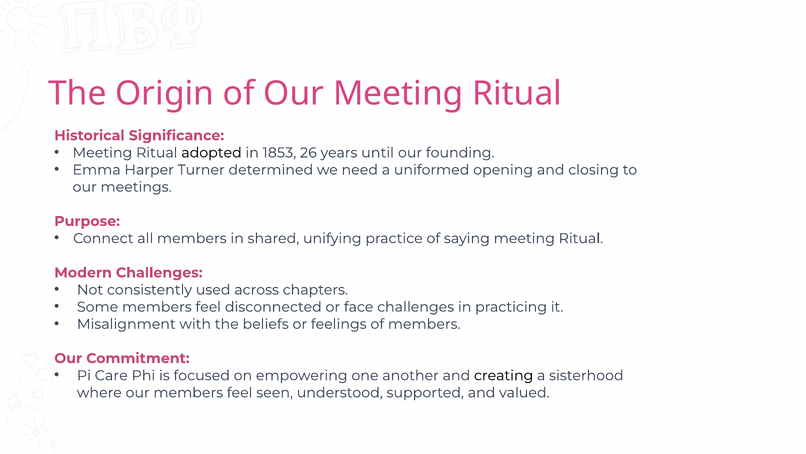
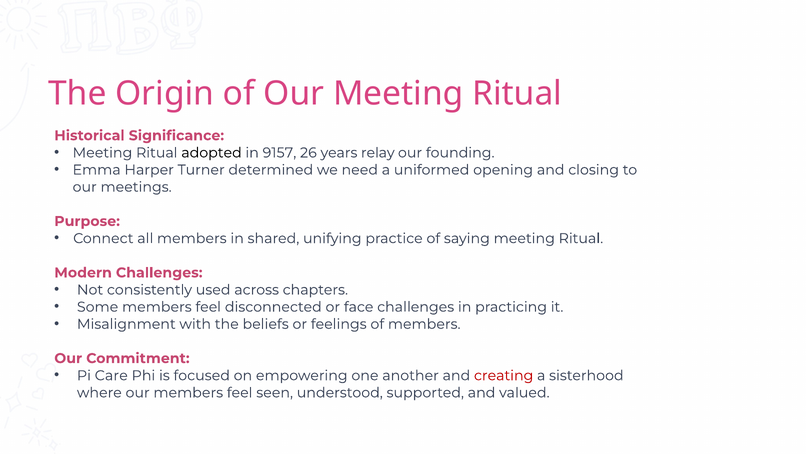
1853: 1853 -> 9157 (279, 153)
until: until -> relay (378, 153)
creating colour: black -> red (504, 375)
